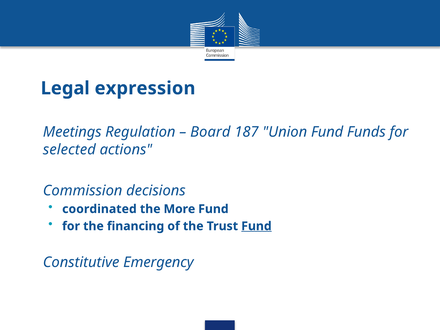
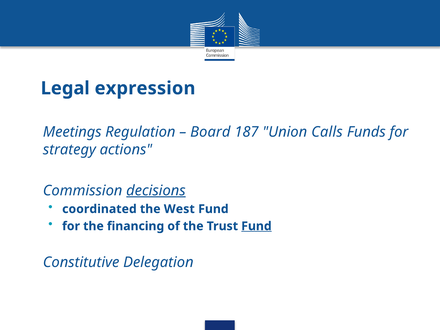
Union Fund: Fund -> Calls (327, 132)
selected: selected -> strategy (69, 150)
decisions underline: none -> present (156, 191)
More: More -> West (179, 209)
Emergency: Emergency -> Delegation (158, 262)
